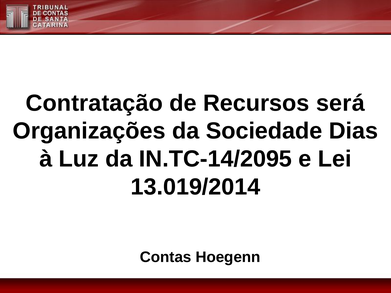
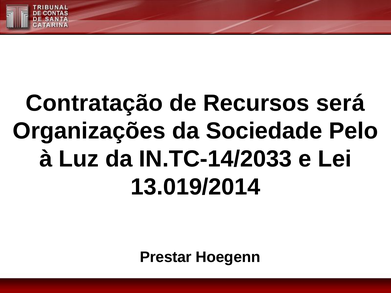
Dias: Dias -> Pelo (353, 131)
IN.TC-14/2095: IN.TC-14/2095 -> IN.TC-14/2033 (215, 159)
Contas: Contas -> Prestar (166, 257)
